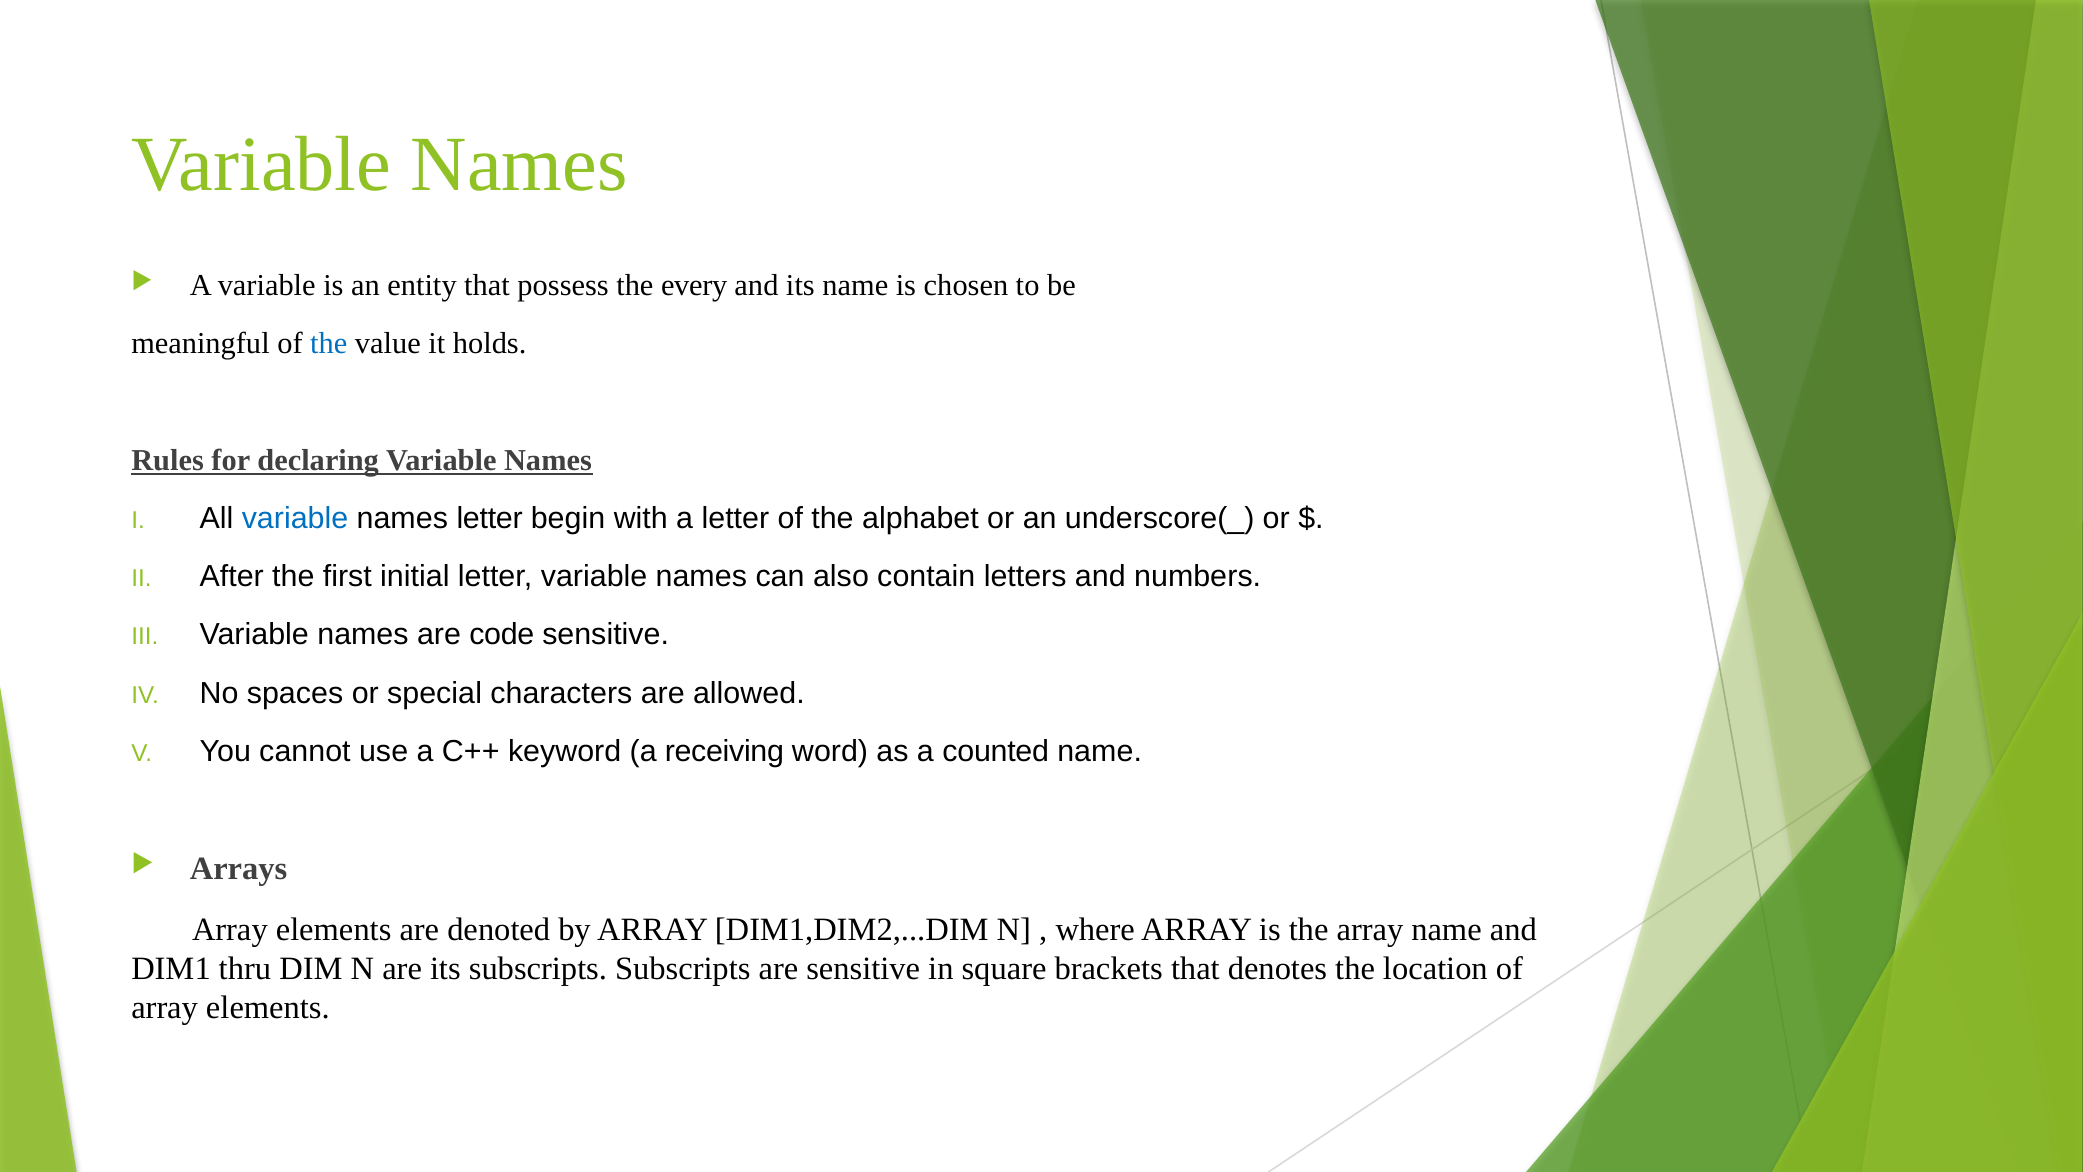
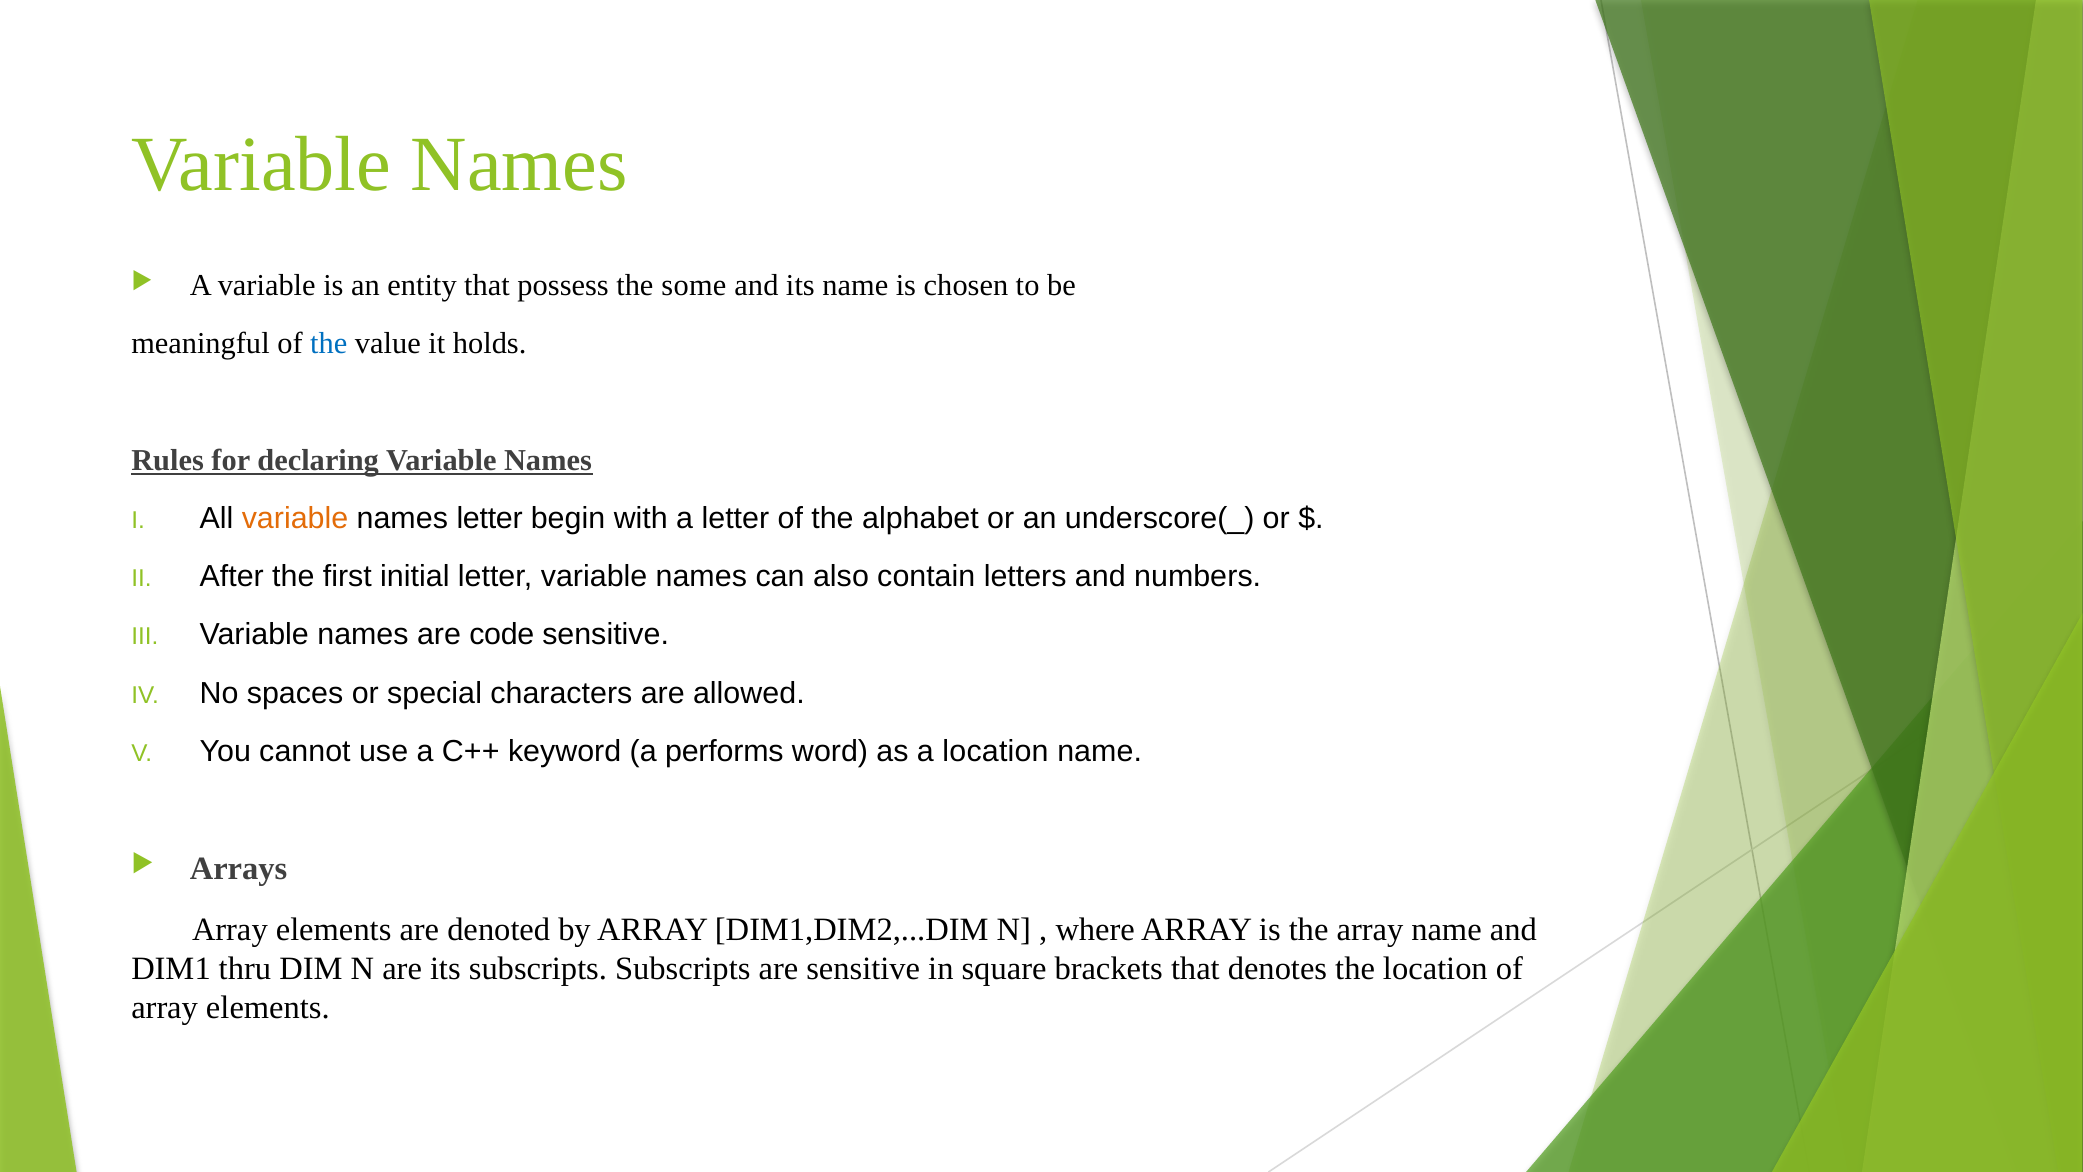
every: every -> some (694, 286)
variable colour: blue -> orange (295, 518)
receiving: receiving -> performs (724, 751)
a counted: counted -> location (996, 751)
